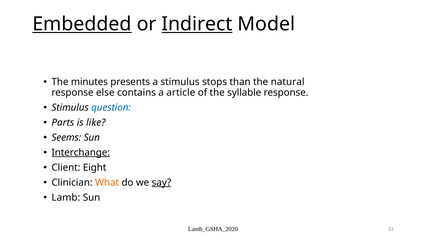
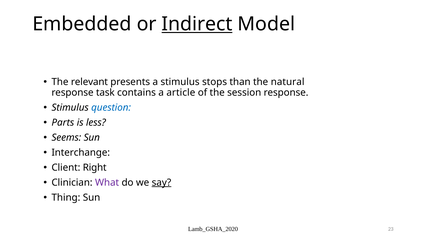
Embedded underline: present -> none (82, 24)
minutes: minutes -> relevant (89, 82)
else: else -> task (105, 92)
syllable: syllable -> session (244, 92)
like: like -> less (96, 122)
Interchange underline: present -> none (81, 152)
Eight: Eight -> Right (95, 167)
What colour: orange -> purple (107, 182)
Lamb: Lamb -> Thing (66, 197)
